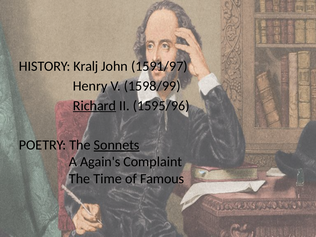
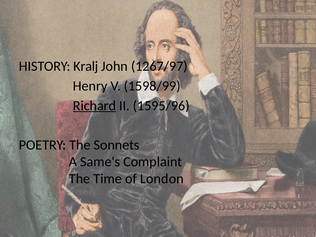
1591/97: 1591/97 -> 1267/97 (159, 66)
Sonnets underline: present -> none (117, 145)
Again's: Again's -> Same's (100, 162)
Famous: Famous -> London (162, 179)
